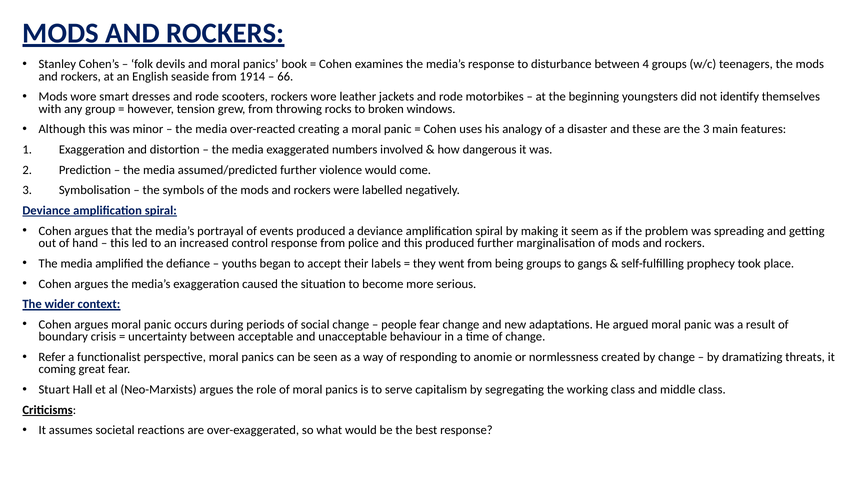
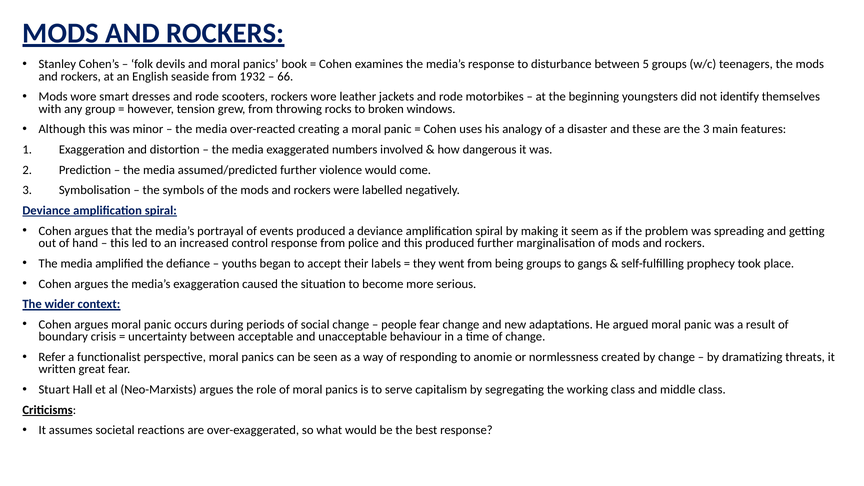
4: 4 -> 5 (646, 64)
1914: 1914 -> 1932 (252, 76)
coming: coming -> written (57, 369)
